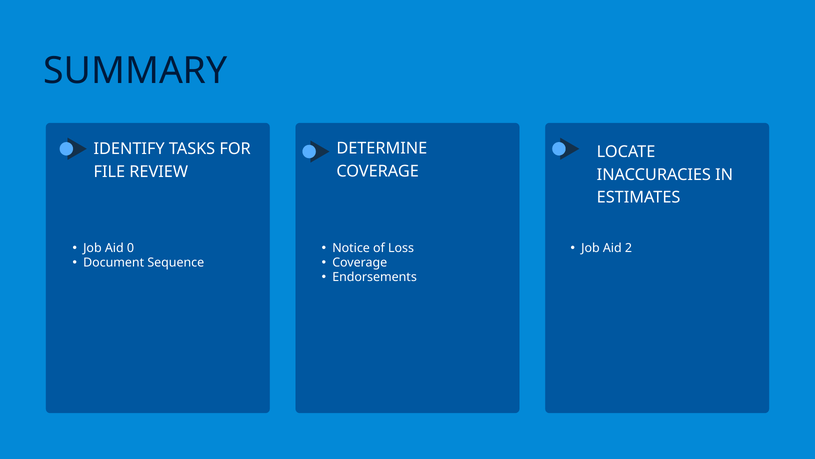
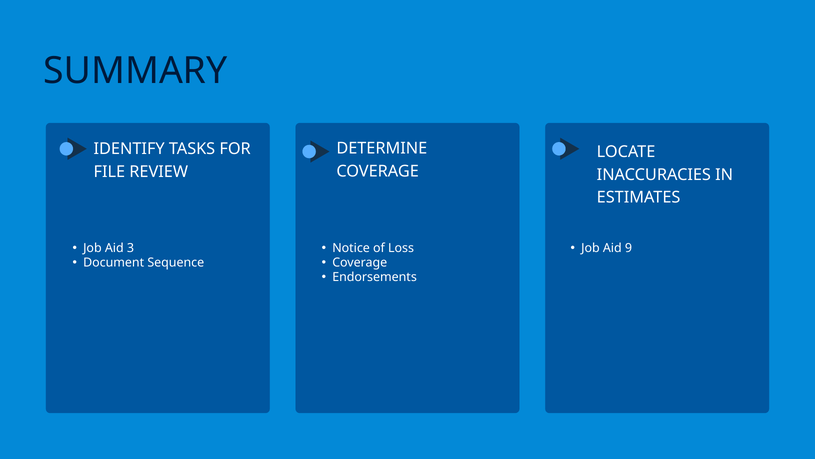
0: 0 -> 3 (130, 248)
2: 2 -> 9 (629, 248)
